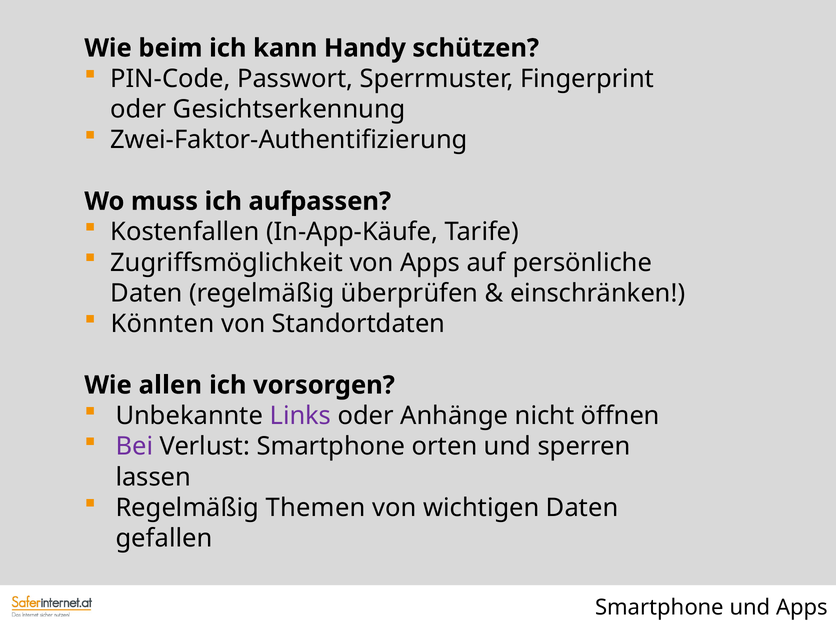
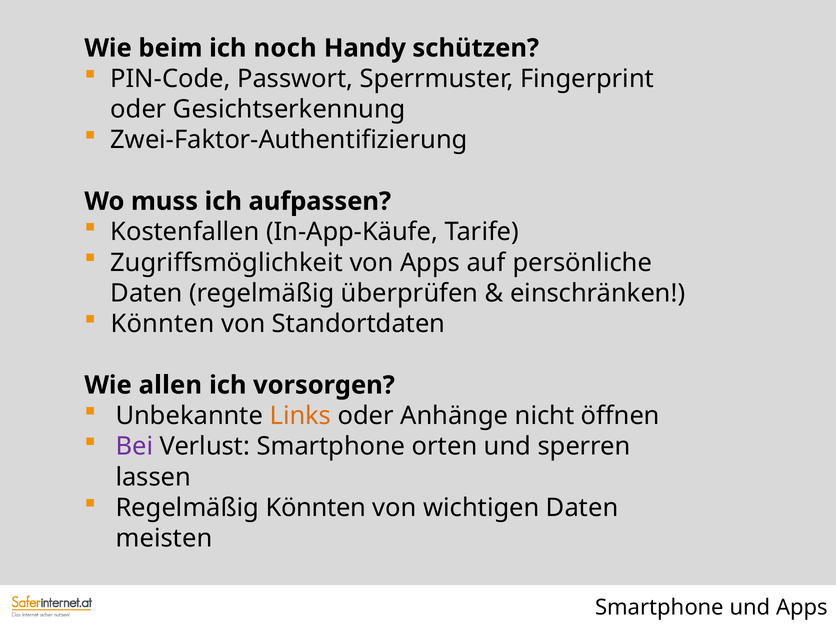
kann: kann -> noch (285, 48)
Links colour: purple -> orange (300, 416)
Regelmäßig Themen: Themen -> Könnten (316, 508)
gefallen: gefallen -> meisten (164, 538)
